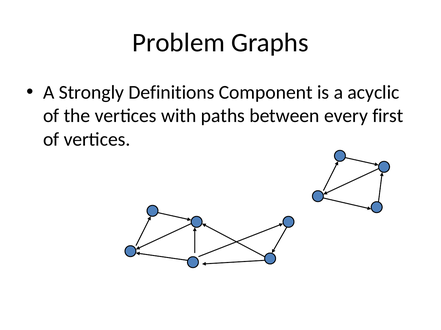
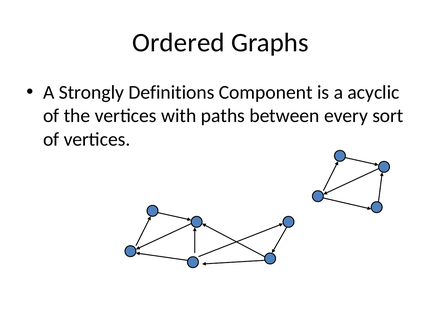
Problem: Problem -> Ordered (178, 43)
first: first -> sort (388, 116)
